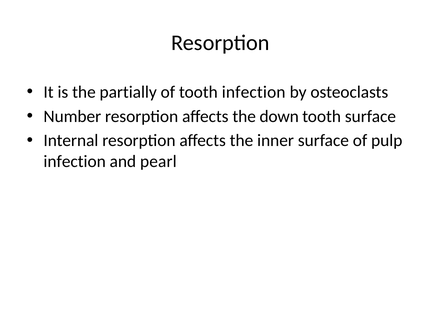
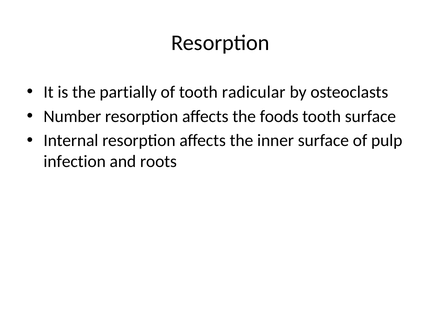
tooth infection: infection -> radicular (254, 92)
down: down -> foods (279, 116)
pearl: pearl -> roots (158, 161)
